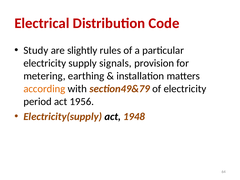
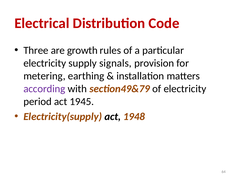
Study: Study -> Three (36, 50)
slightly: slightly -> growth (82, 50)
according colour: orange -> purple (44, 89)
1956: 1956 -> 1945 (82, 102)
